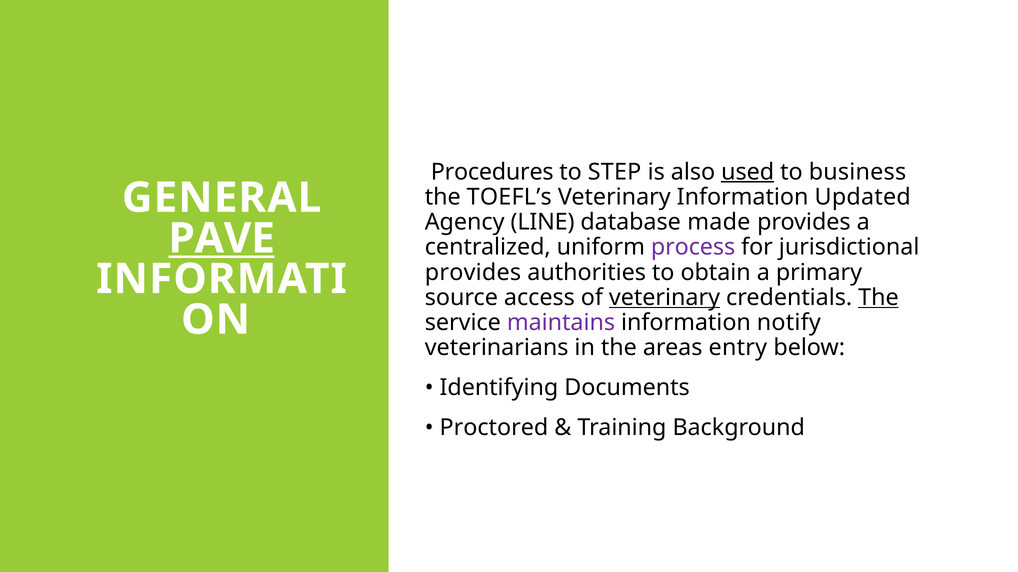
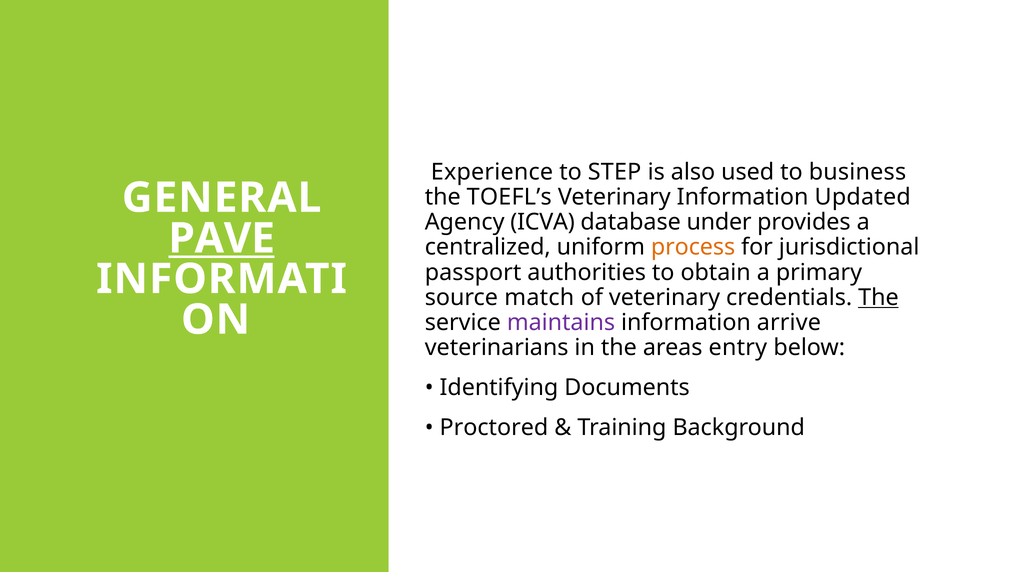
Procedures: Procedures -> Experience (492, 172)
used underline: present -> none (748, 172)
LINE: LINE -> ICVA (543, 222)
made: made -> under (719, 222)
process colour: purple -> orange (693, 248)
provides: provides -> passport (473, 273)
access: access -> match (539, 298)
veterinary underline: present -> none (665, 298)
notify: notify -> arrive (789, 323)
